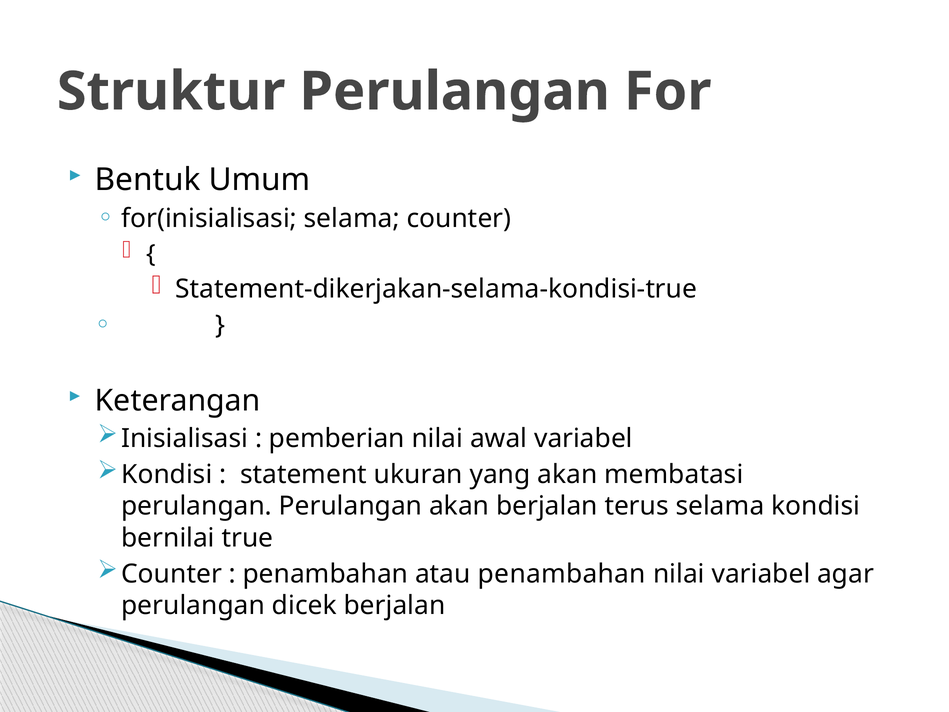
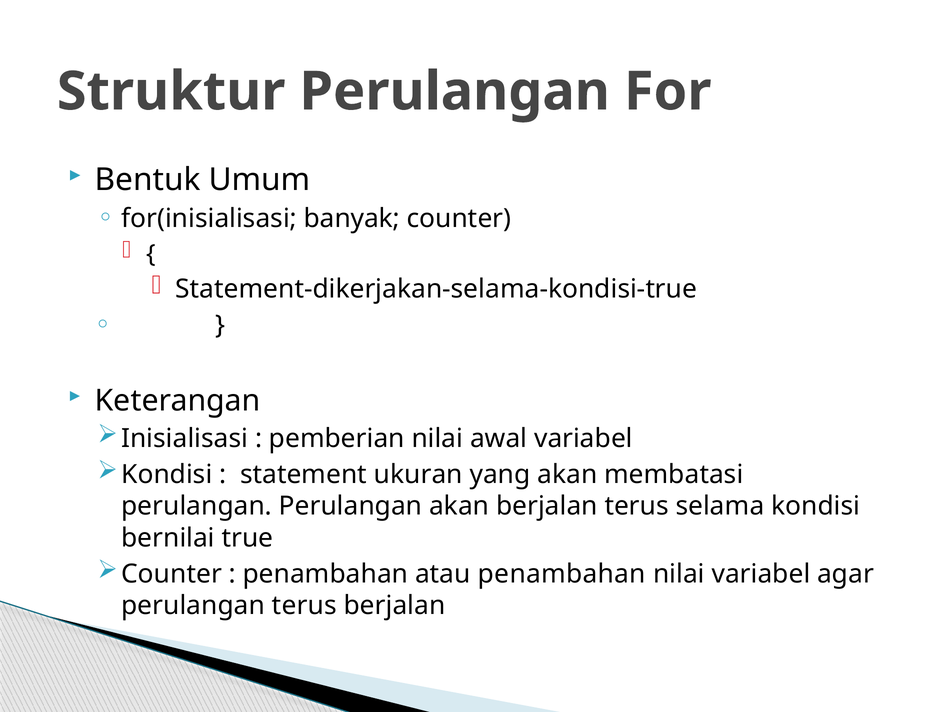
for(inisialisasi selama: selama -> banyak (352, 218)
perulangan dicek: dicek -> terus (304, 605)
